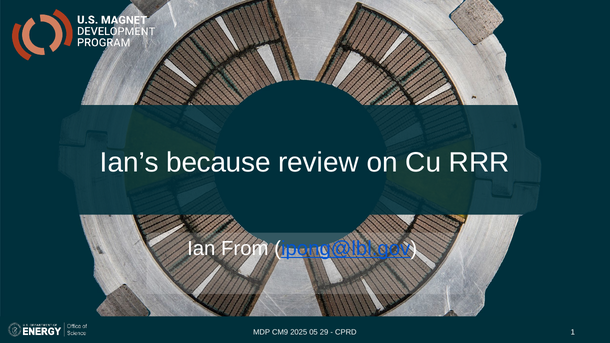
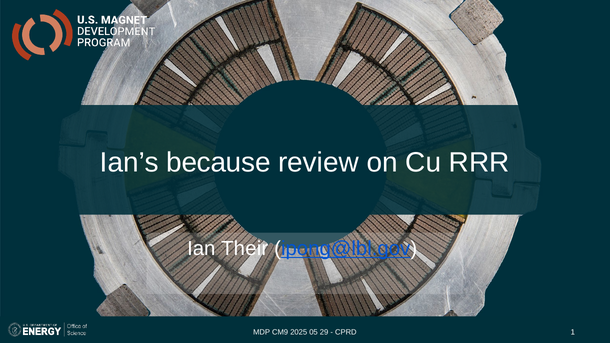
From: From -> Their (245, 249)
